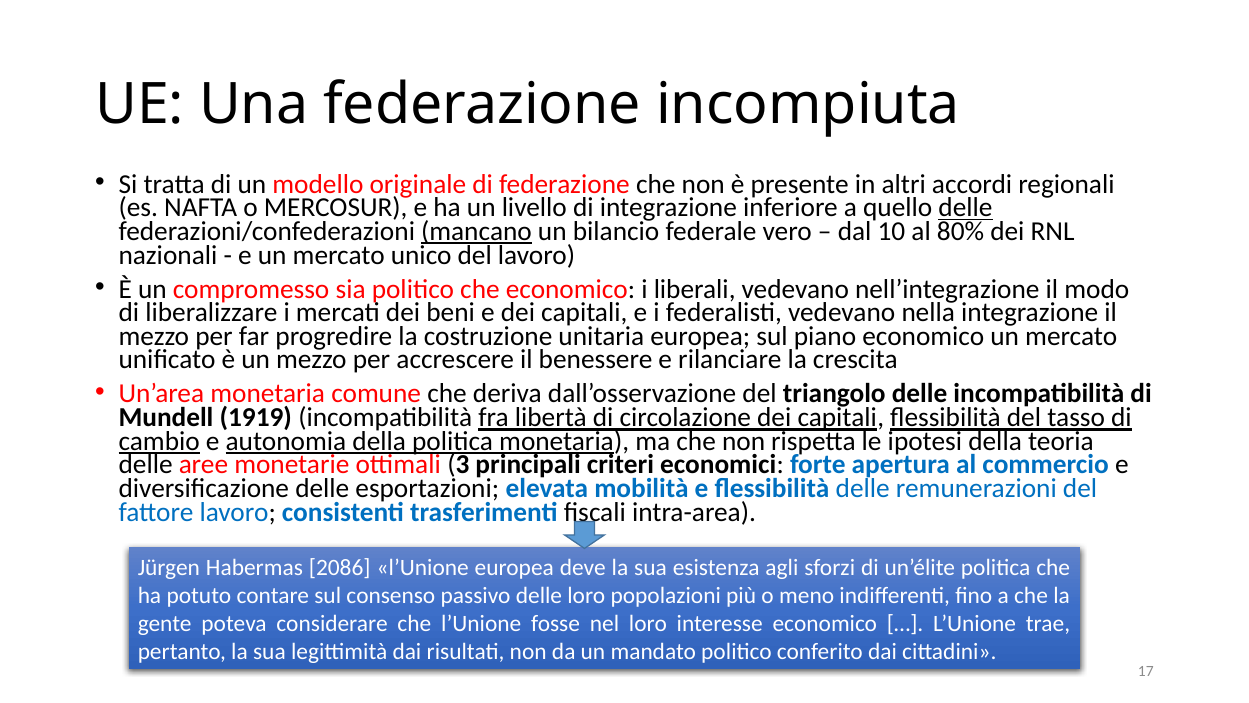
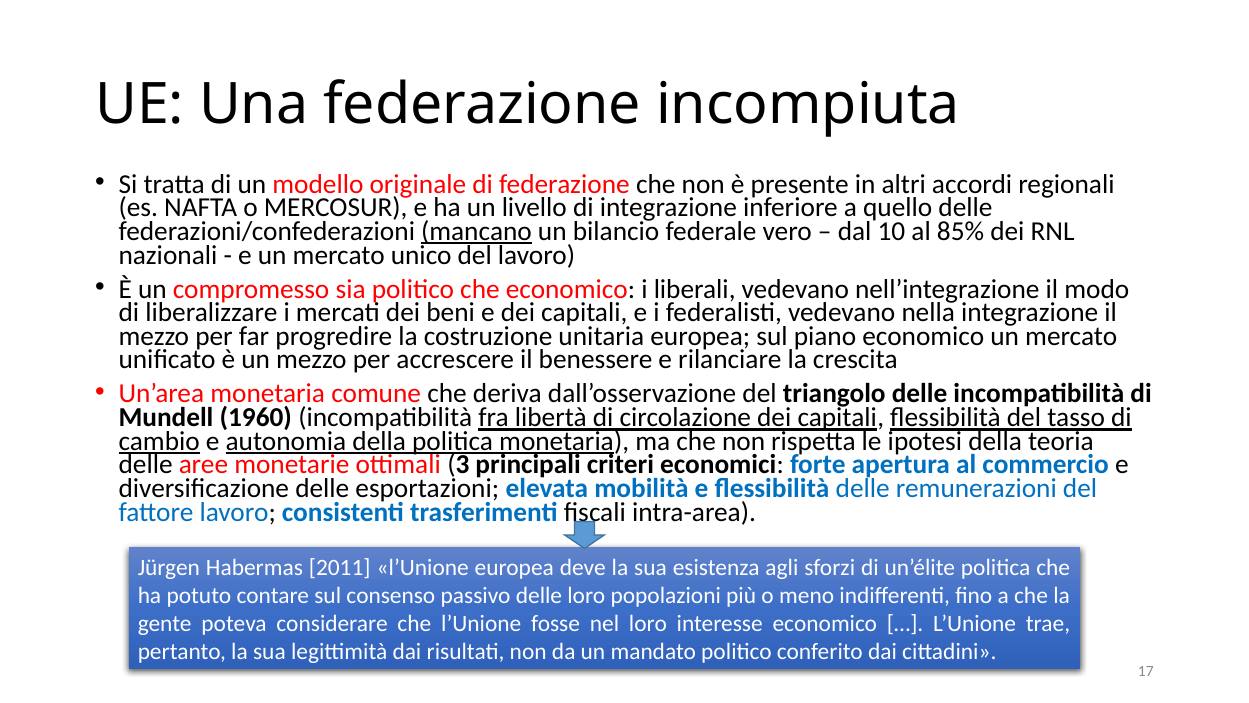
delle underline: present -> none (965, 208)
80%: 80% -> 85% (961, 231)
1919: 1919 -> 1960 (256, 417)
2086: 2086 -> 2011 (340, 567)
